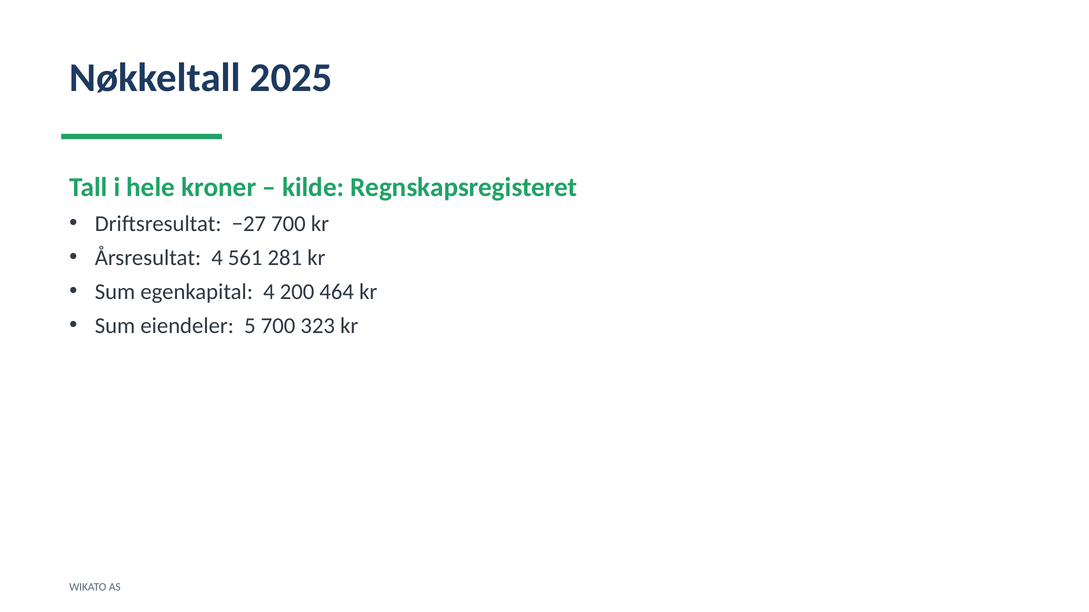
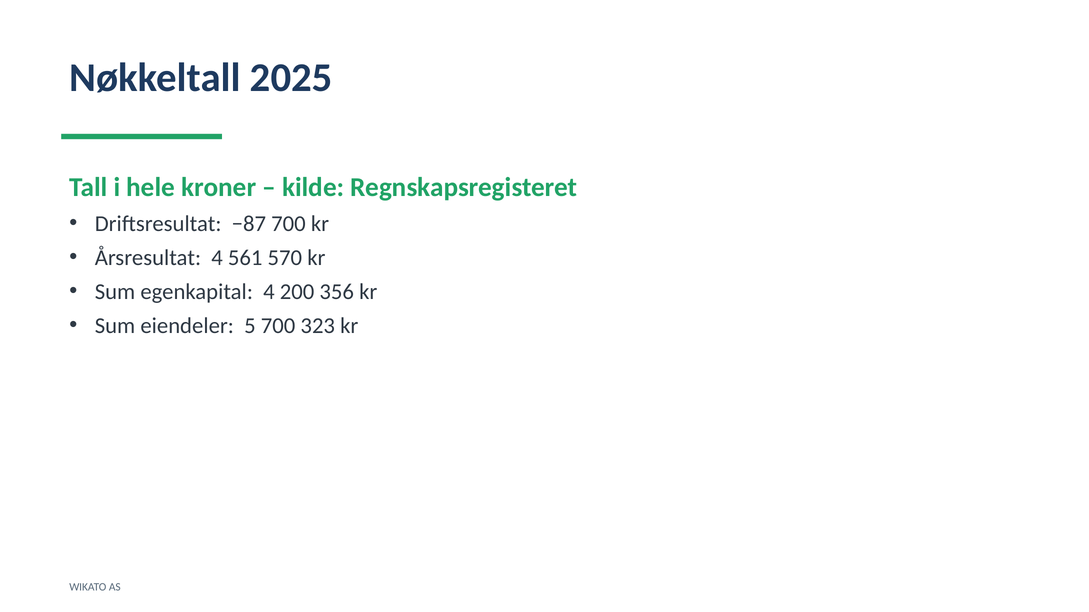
−27: −27 -> −87 (249, 224)
281: 281 -> 570 (285, 258)
464: 464 -> 356 (337, 292)
